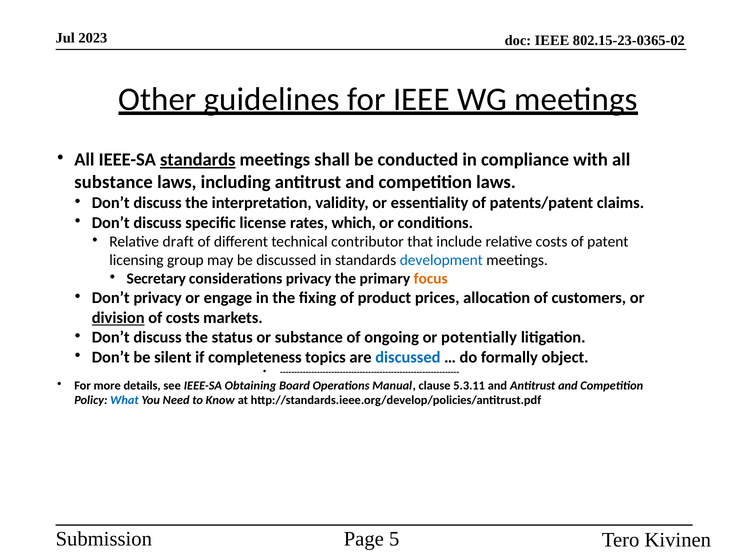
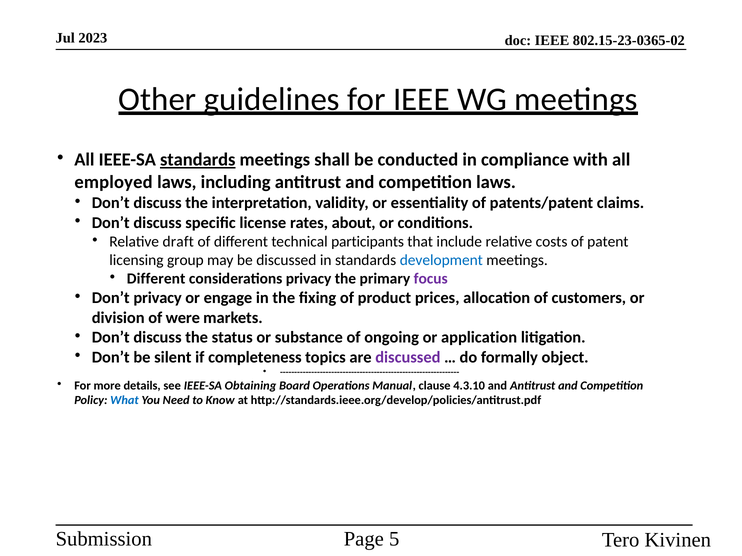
substance: substance -> employed (114, 182)
which: which -> about (354, 223)
contributor: contributor -> participants (368, 242)
Secretary: Secretary -> Different (156, 279)
focus colour: orange -> purple (431, 279)
division underline: present -> none (118, 318)
of costs: costs -> were (183, 318)
potentially: potentially -> application (479, 338)
discussed colour: blue -> purple (408, 358)
5.3.11: 5.3.11 -> 4.3.10 (469, 386)
